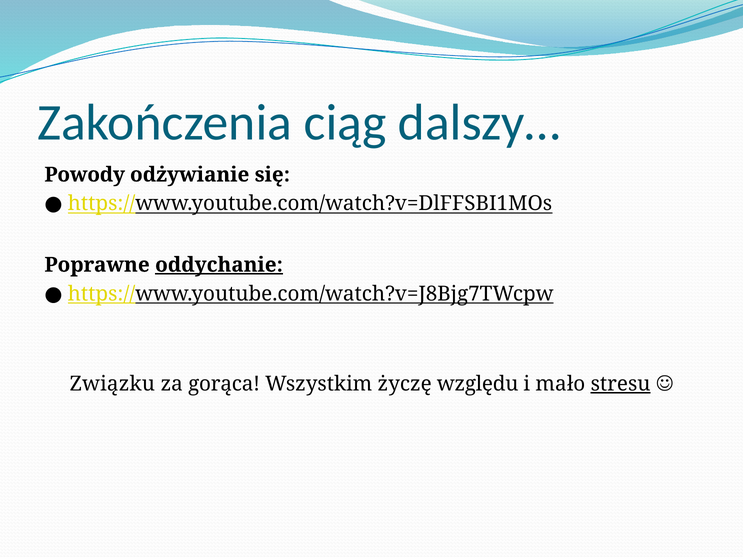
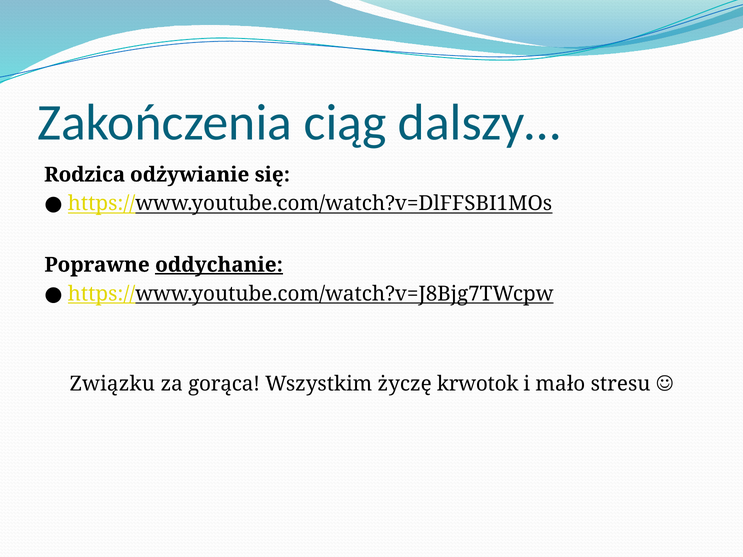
Powody: Powody -> Rodzica (85, 175)
względu: względu -> krwotok (478, 384)
stresu underline: present -> none (621, 384)
